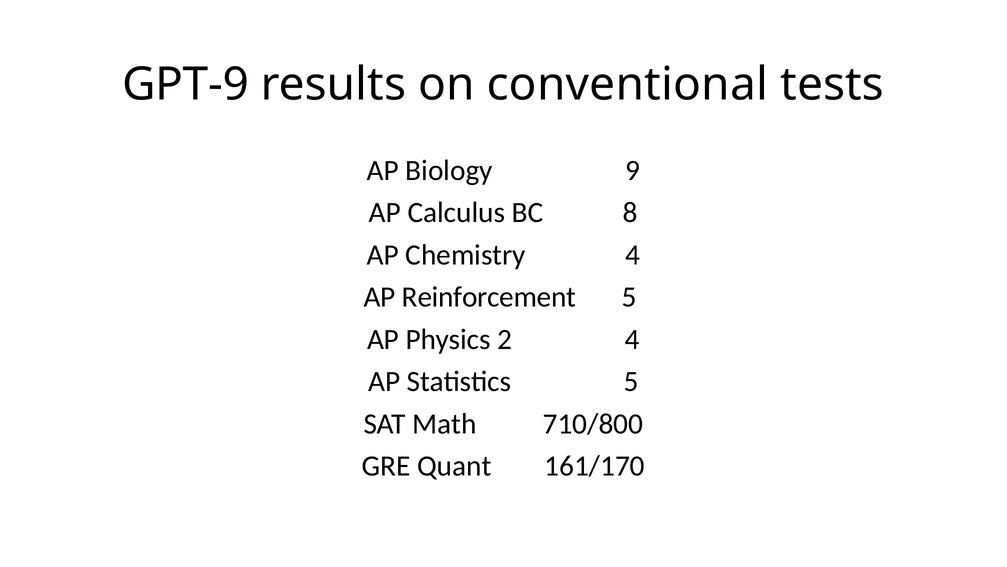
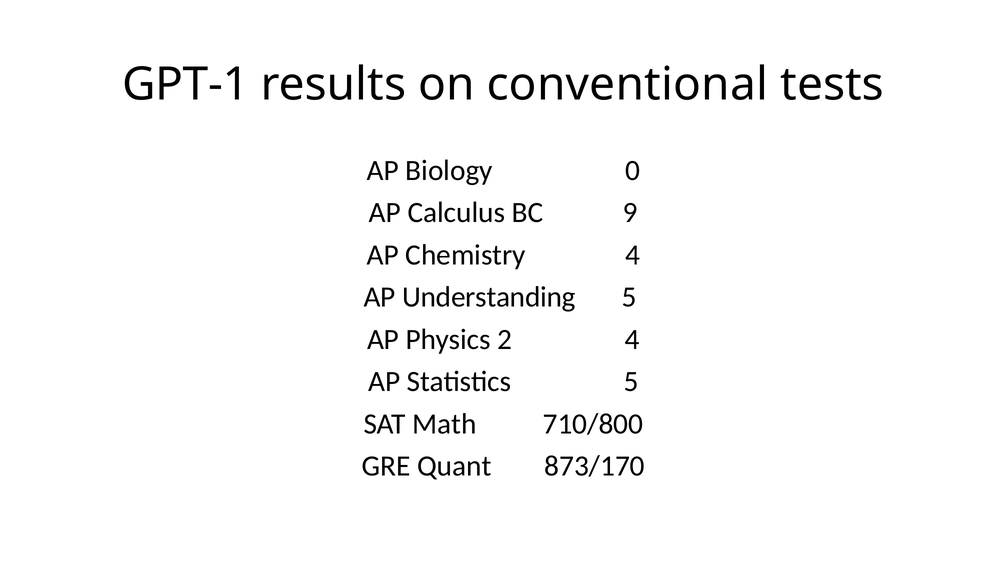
GPT-9: GPT-9 -> GPT-1 (186, 85)
9: 9 -> 0 (632, 170)
8: 8 -> 9 (630, 212)
Reinforcement: Reinforcement -> Understanding (489, 297)
161/170: 161/170 -> 873/170 (595, 466)
